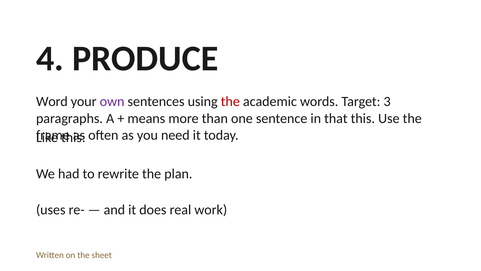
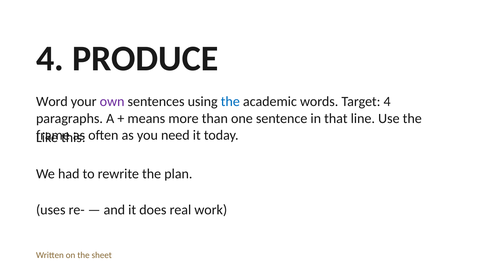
the colour: red -> blue (230, 101)
Target 3: 3 -> 4 (387, 101)
that this: this -> line (363, 118)
